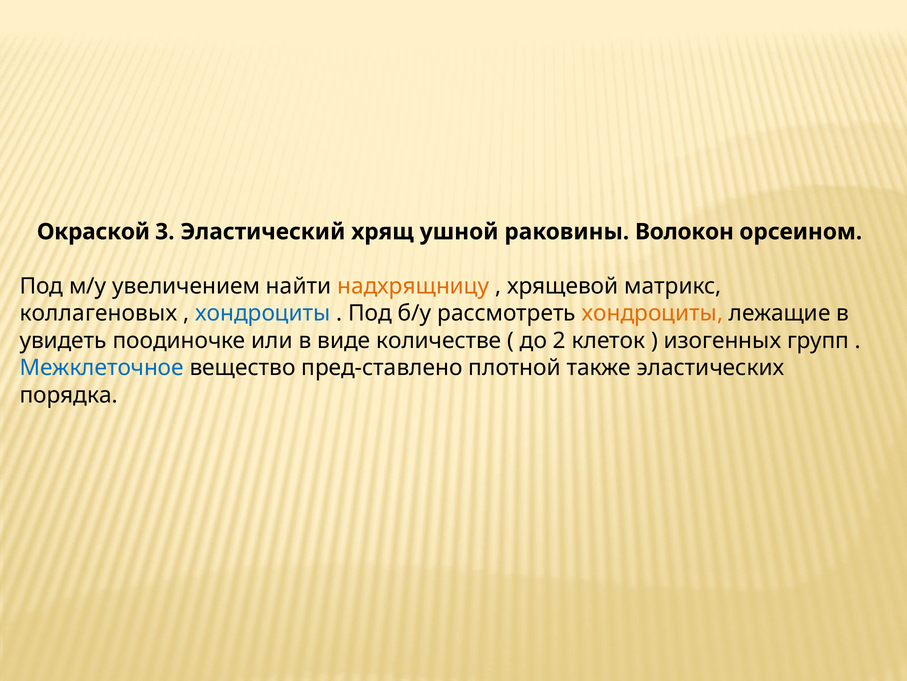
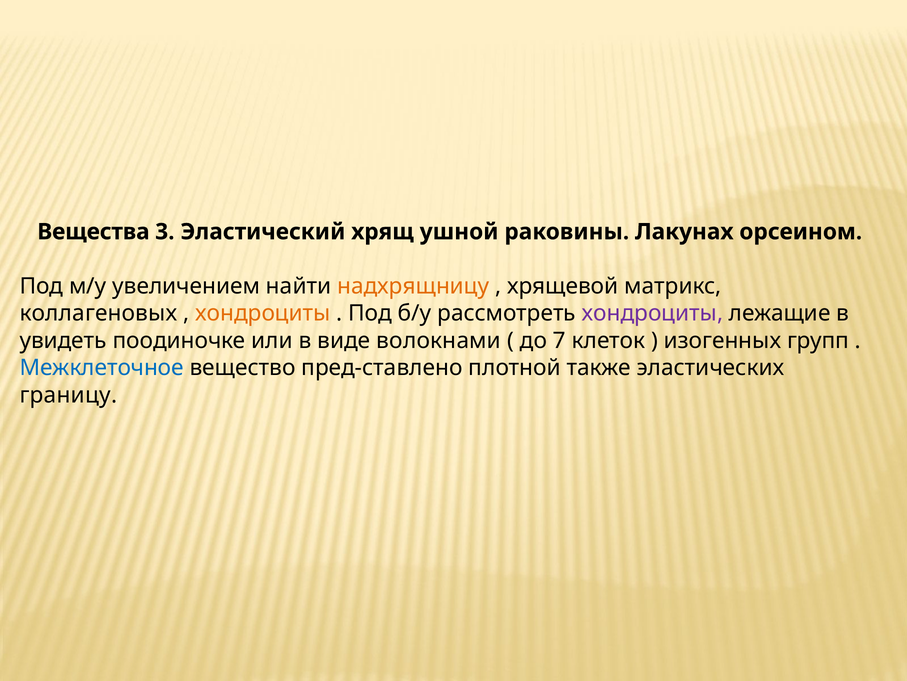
Окраской: Окраской -> Вещества (93, 232)
Волокон: Волокон -> Лакунах (684, 232)
хондроциты colour: blue -> orange (263, 313)
хондроциты colour: orange -> purple (652, 313)
количестве: количестве -> волокнами (439, 340)
2: 2 -> 7 (559, 340)
порядка: порядка -> границу (68, 395)
